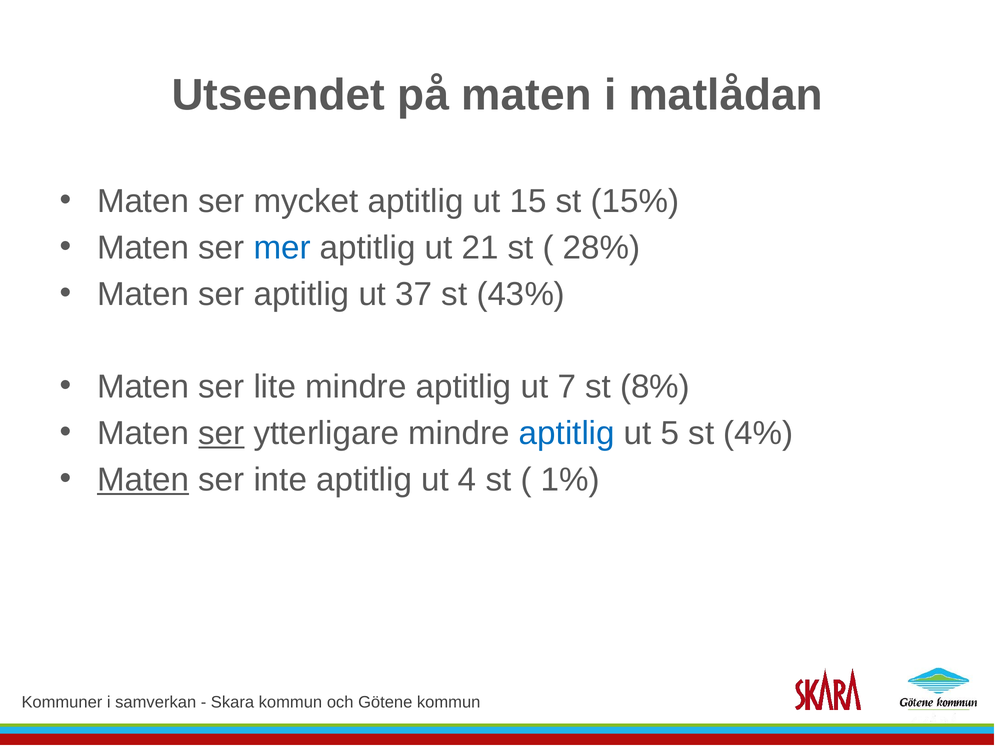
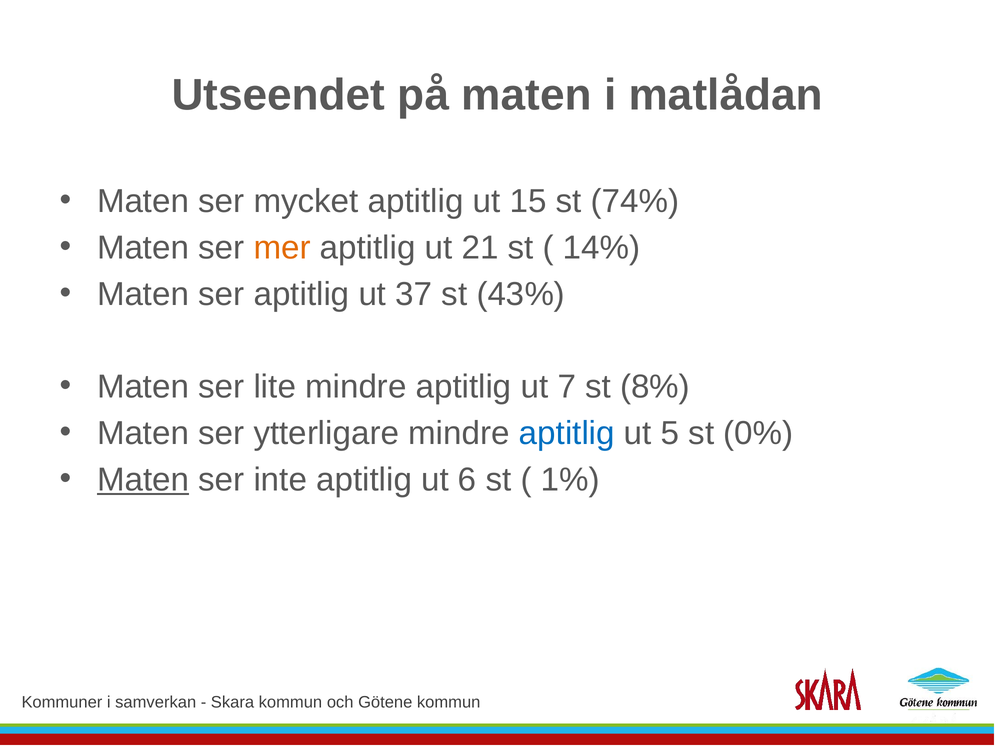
15%: 15% -> 74% (635, 201)
mer colour: blue -> orange (282, 248)
28%: 28% -> 14% (602, 248)
ser underline: present -> none (221, 433)
4%: 4% -> 0% (758, 433)
4: 4 -> 6 (467, 480)
